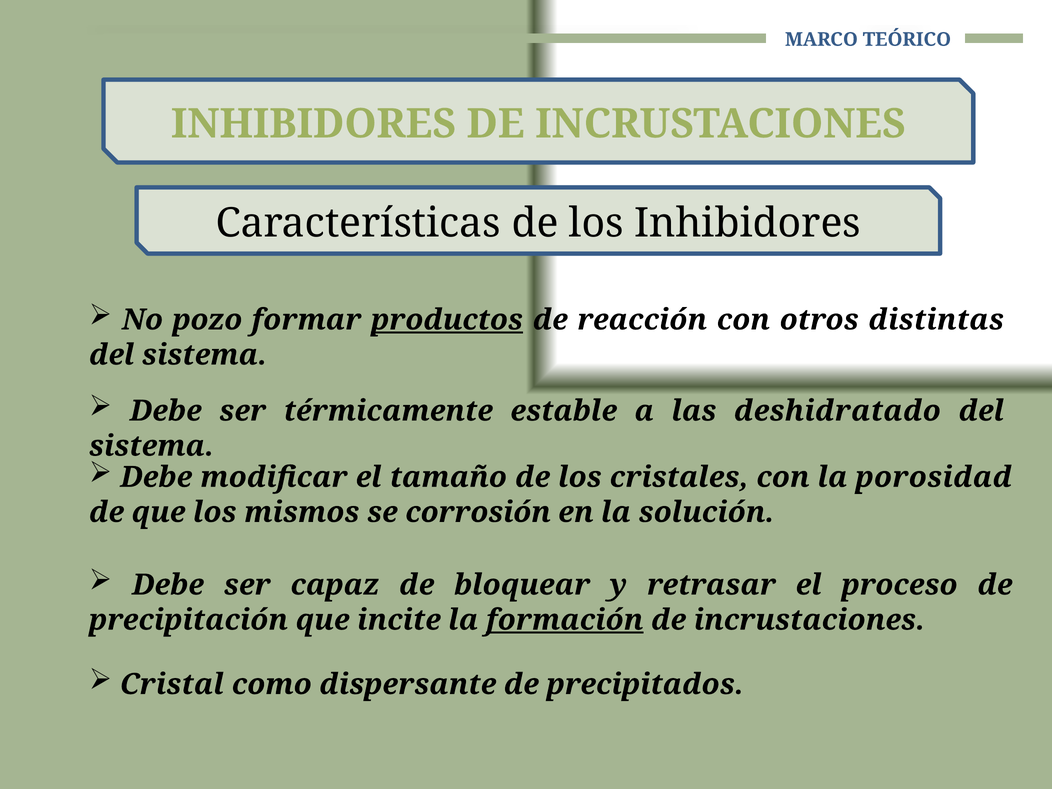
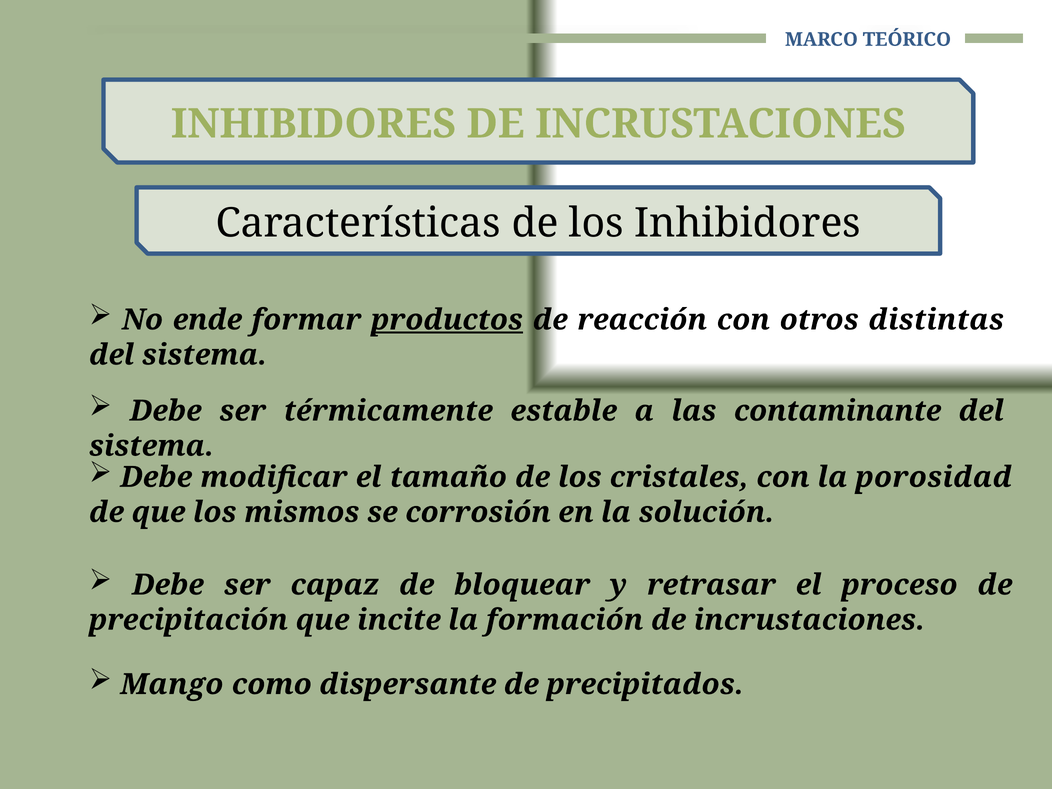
pozo: pozo -> ende (207, 320)
deshidratado: deshidratado -> contaminante (838, 411)
formación underline: present -> none (565, 620)
Cristal: Cristal -> Mango (172, 684)
